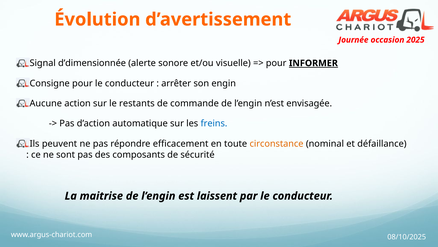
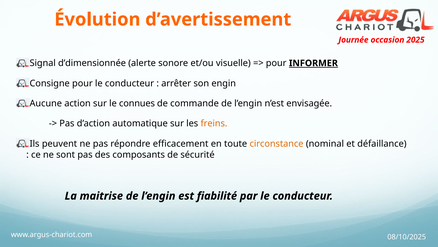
restants: restants -> connues (137, 103)
freins colour: blue -> orange (214, 123)
laissent: laissent -> fiabilité (217, 195)
